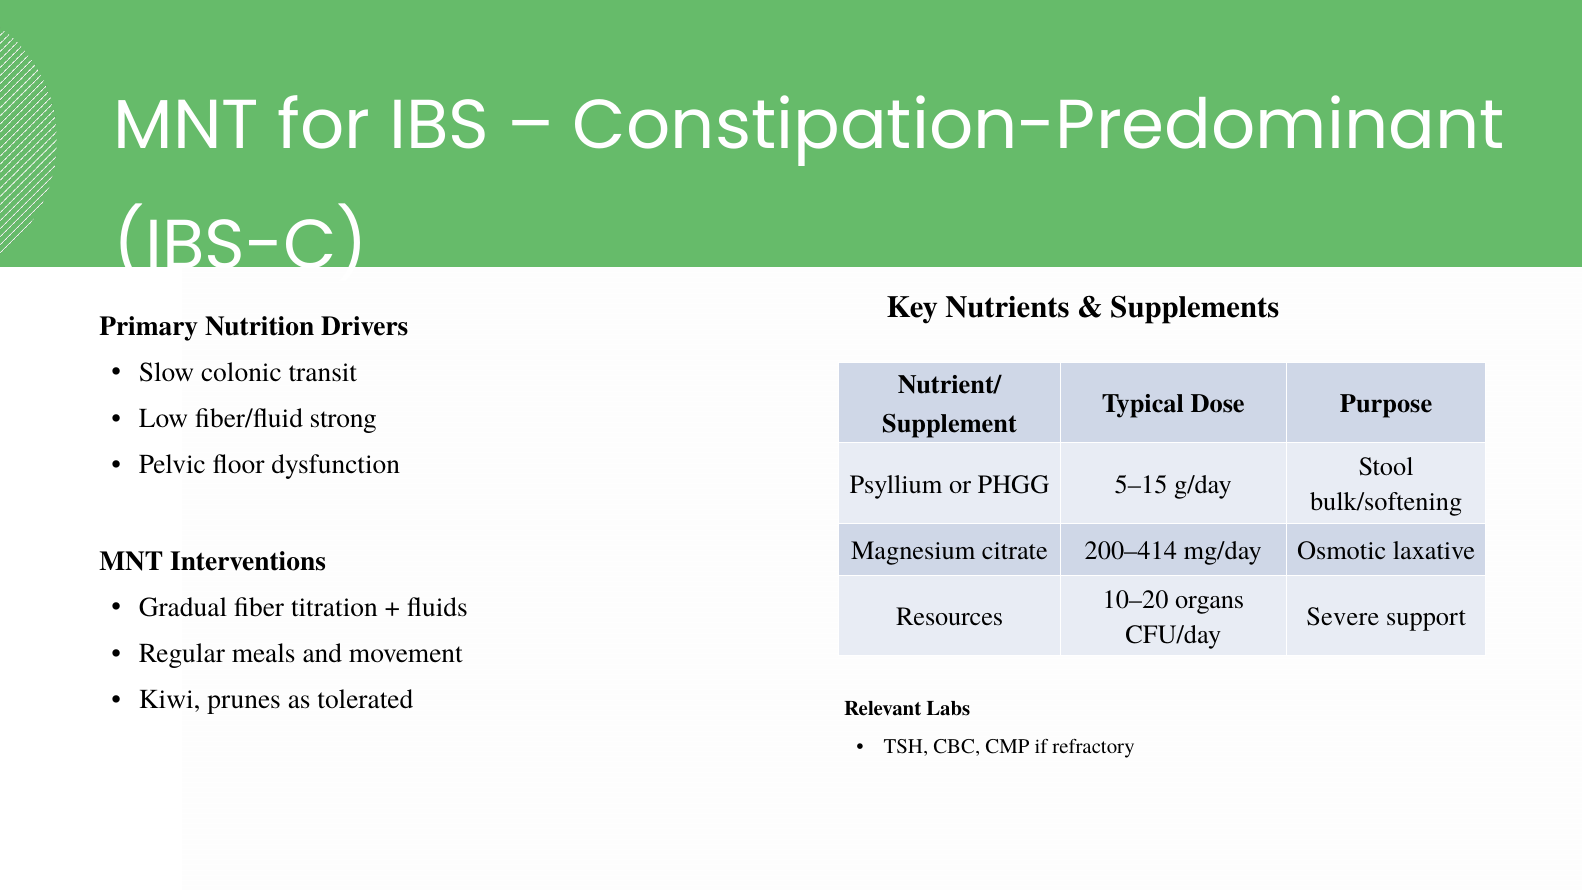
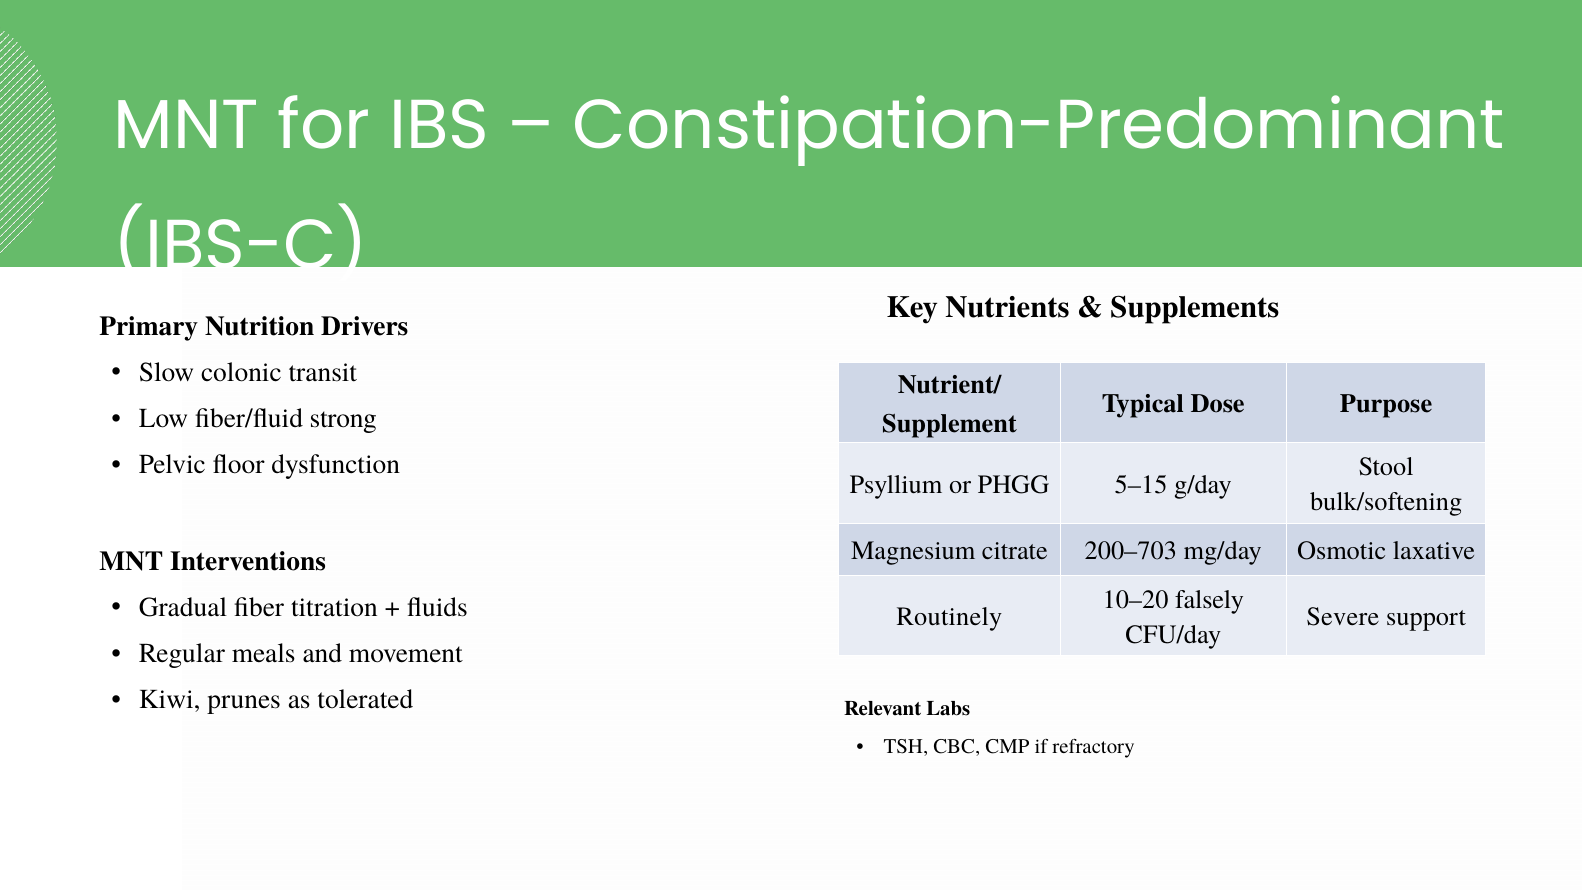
200–414: 200–414 -> 200–703 (1131, 551)
organs: organs -> falsely (1210, 599)
Resources: Resources -> Routinely (949, 617)
